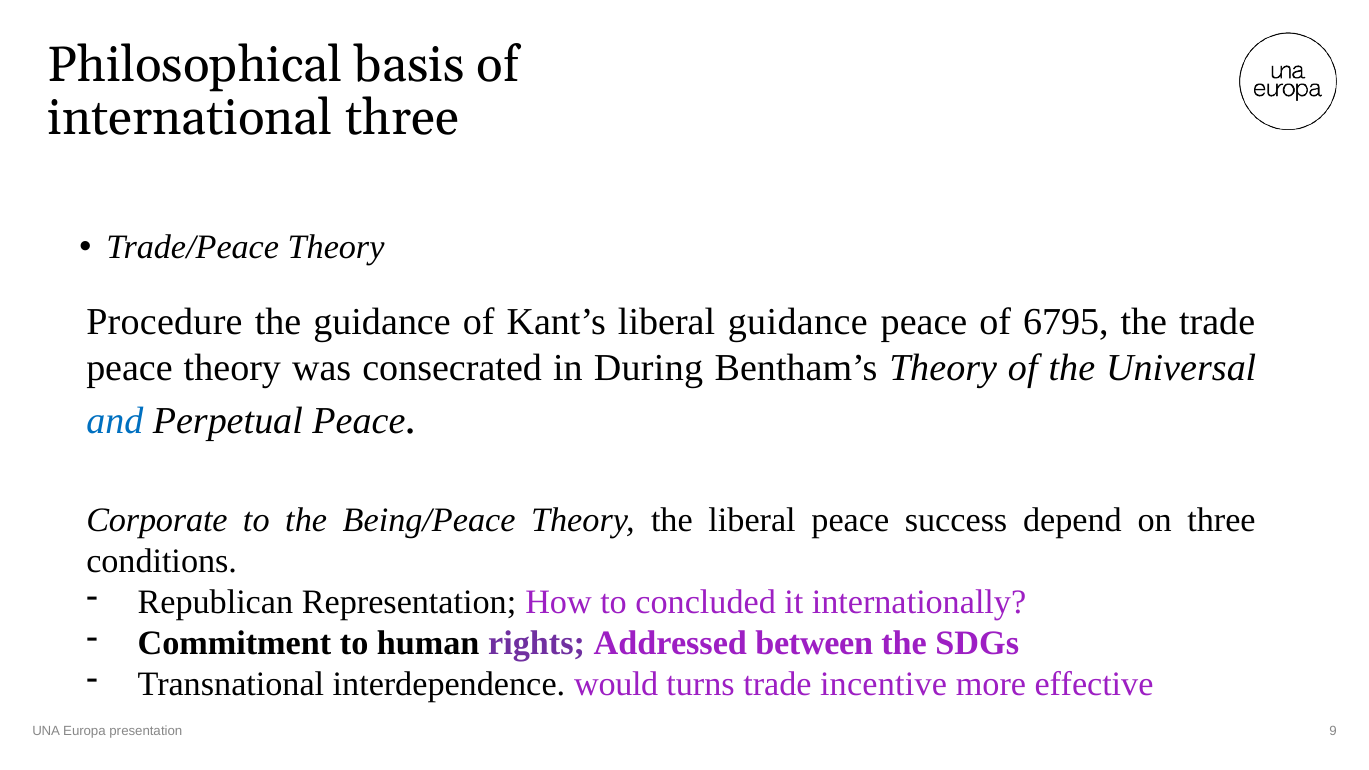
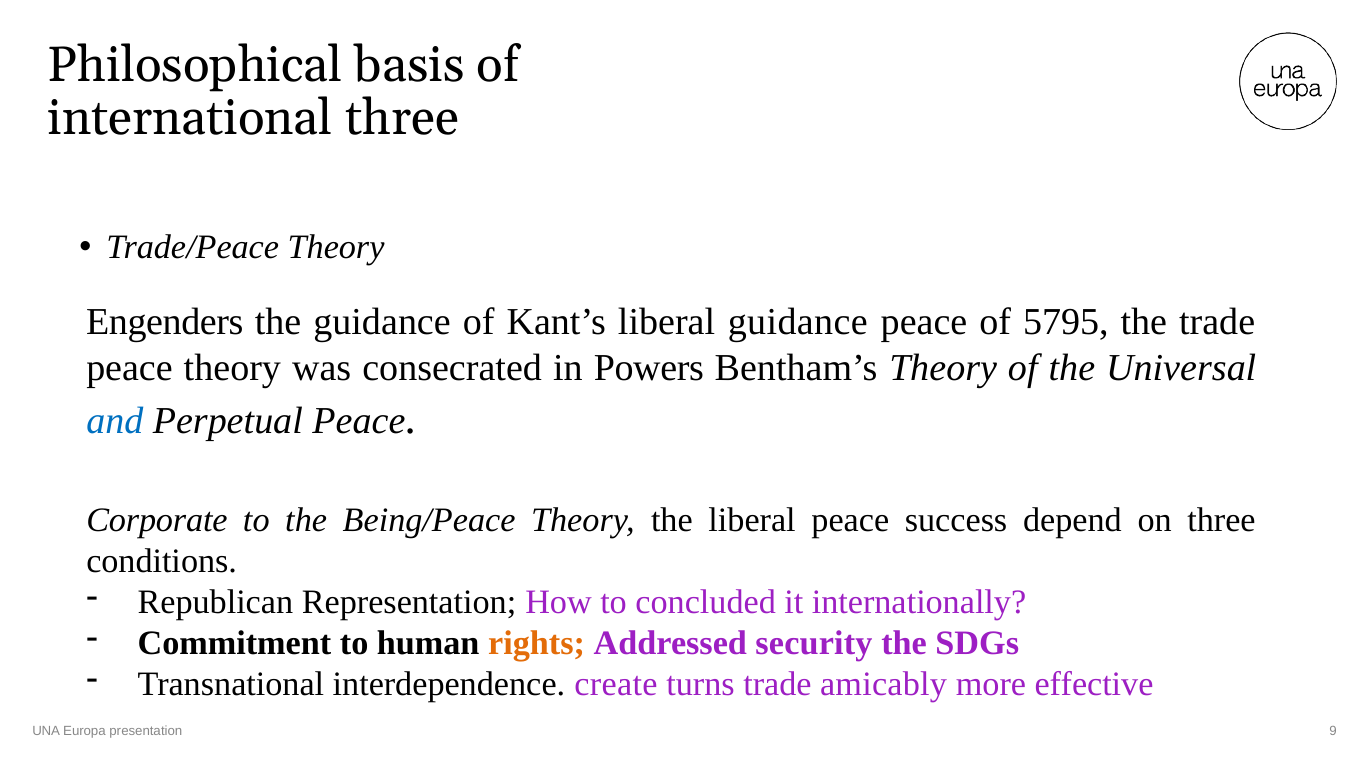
Procedure: Procedure -> Engenders (165, 322)
6795: 6795 -> 5795 (1066, 322)
During: During -> Powers (649, 368)
rights colour: purple -> orange (537, 643)
between: between -> security (814, 643)
would: would -> create (616, 685)
incentive: incentive -> amicably (884, 685)
